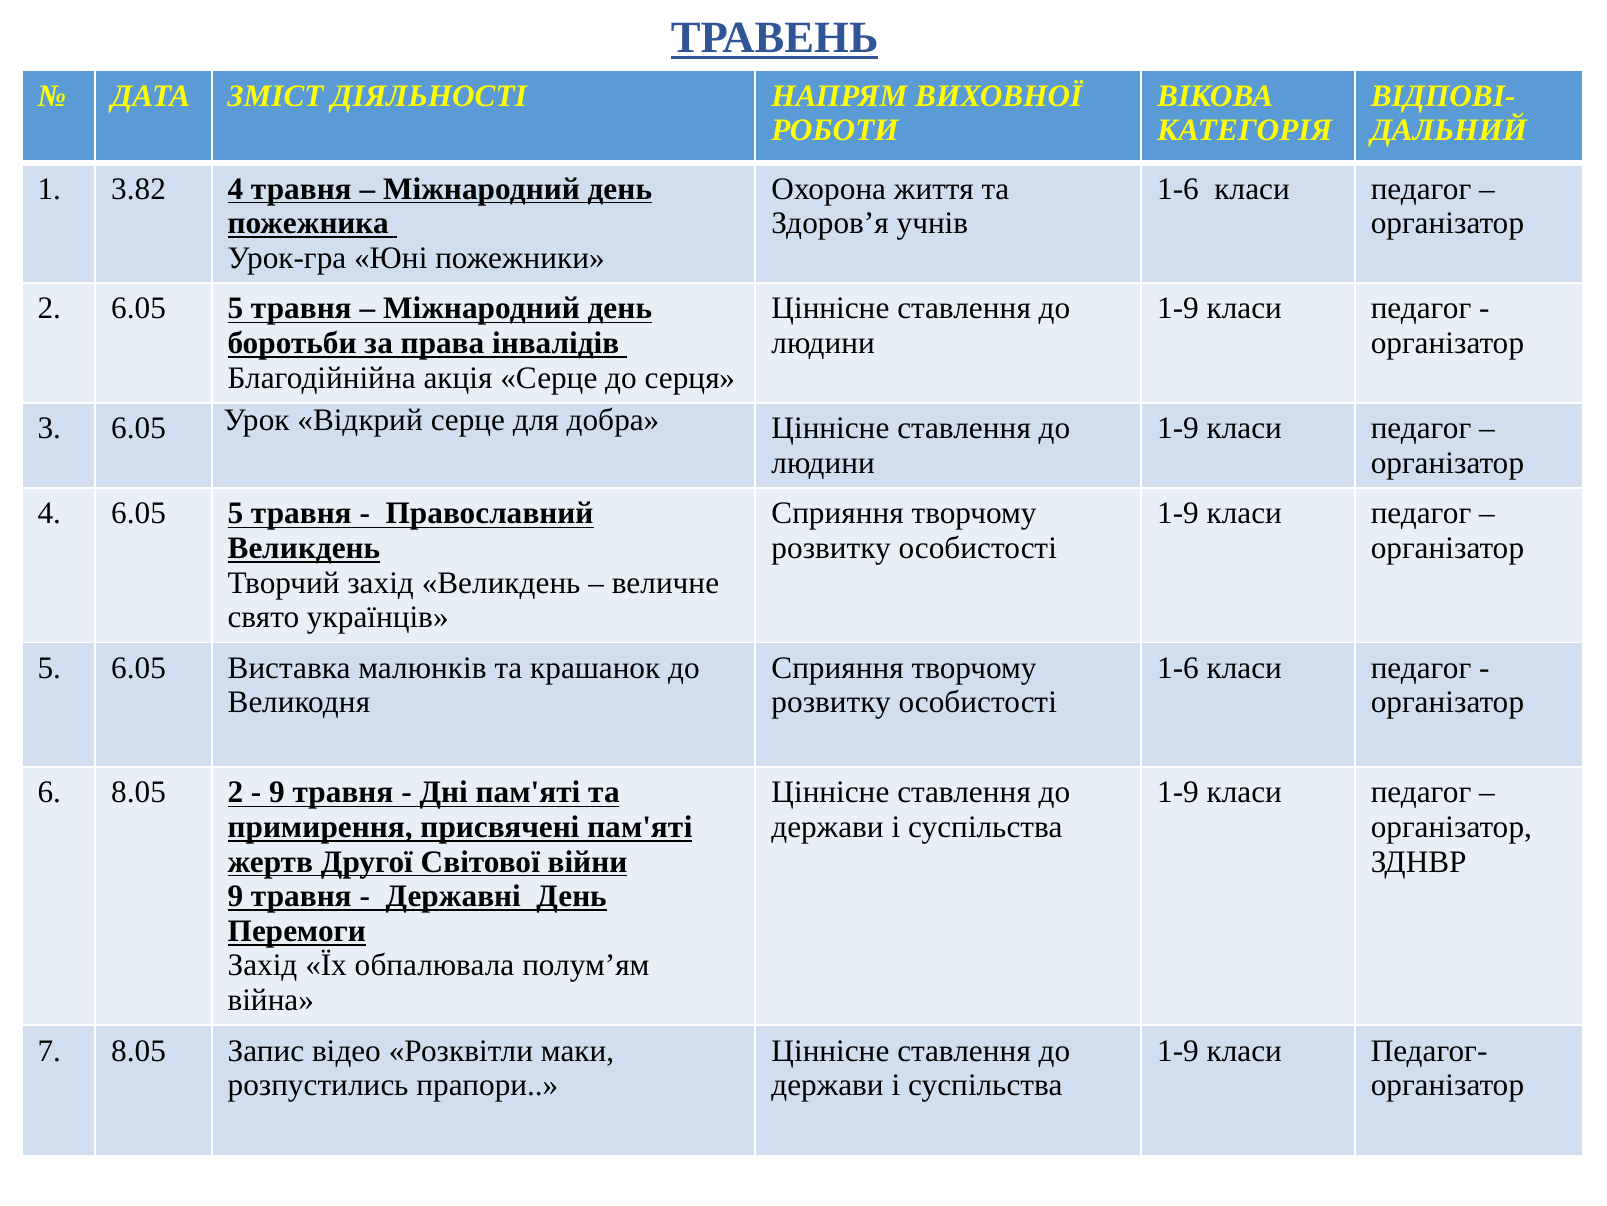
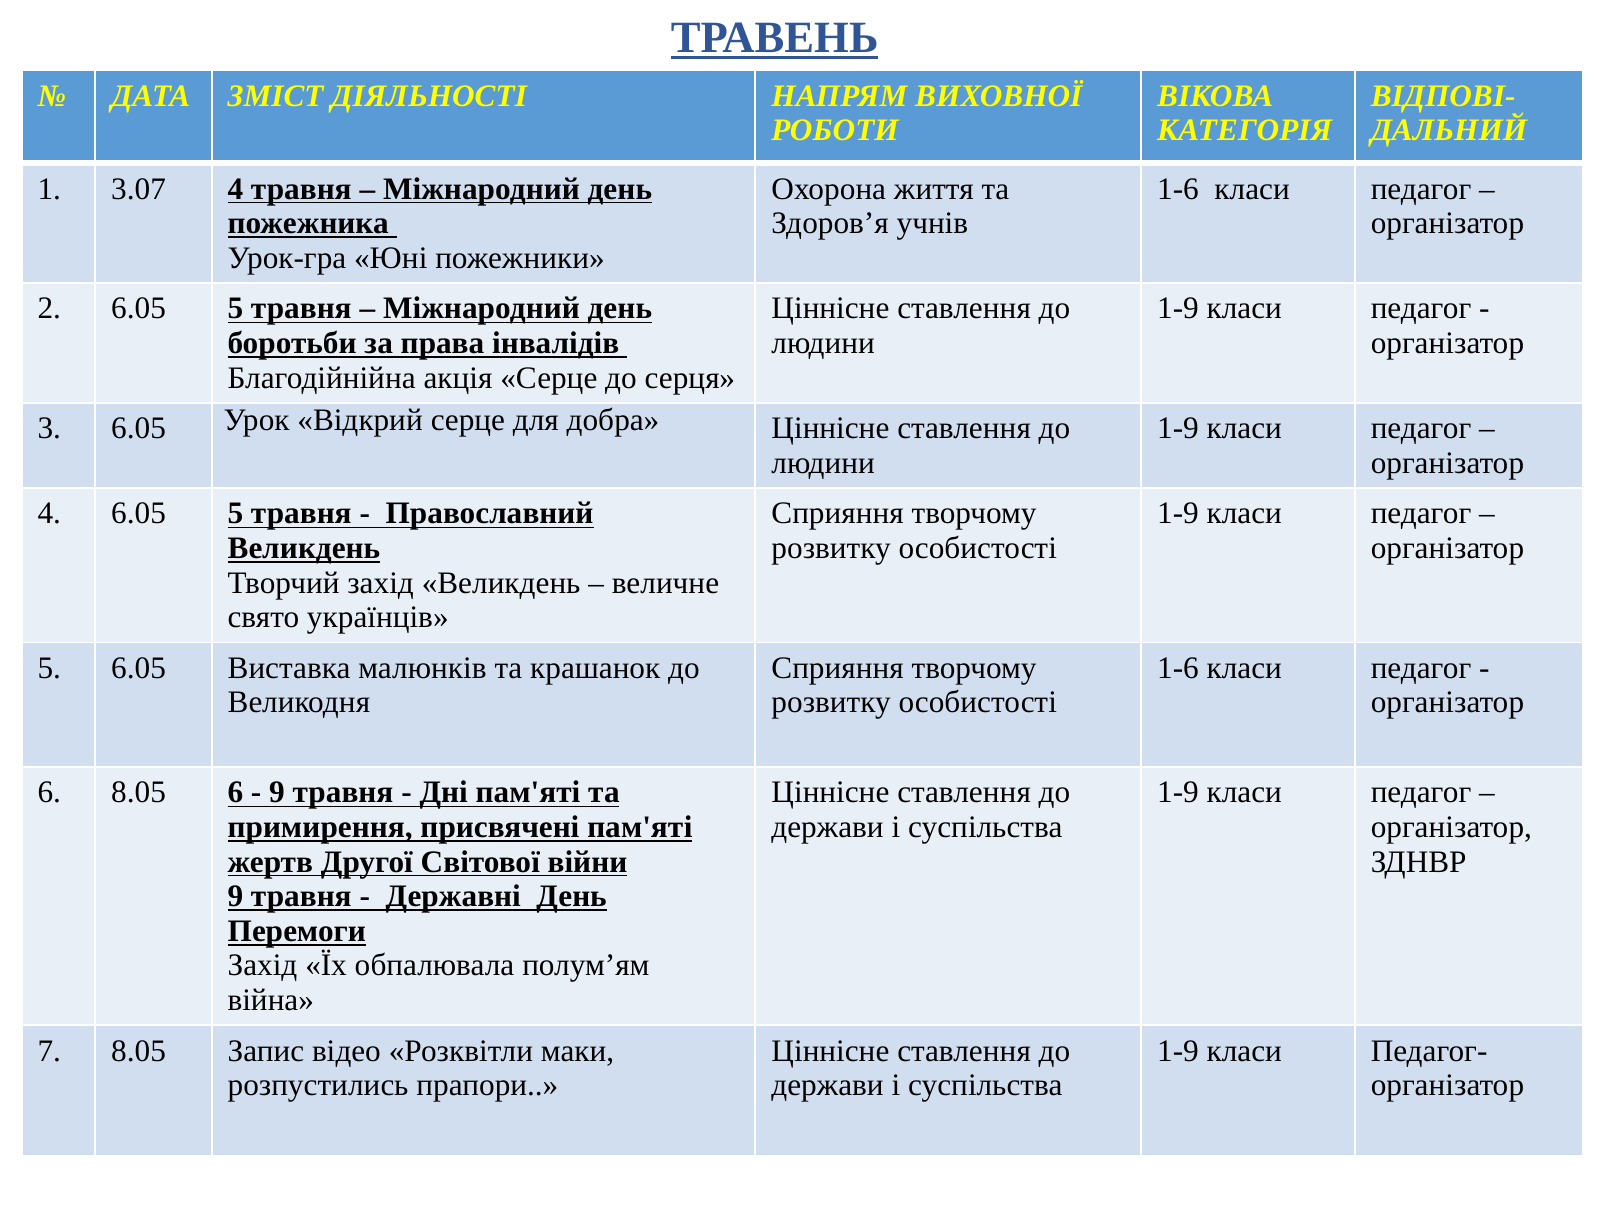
3.82: 3.82 -> 3.07 (139, 189)
8.05 2: 2 -> 6 (236, 792)
